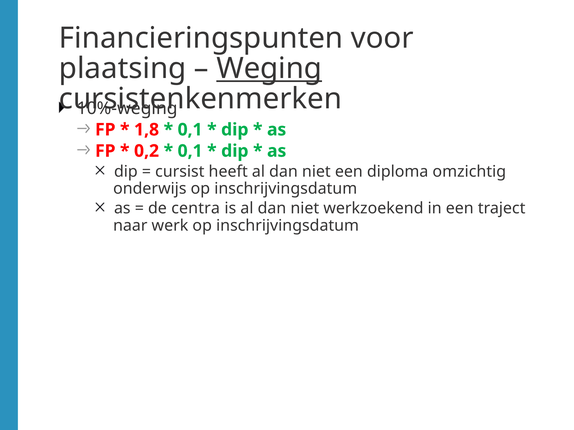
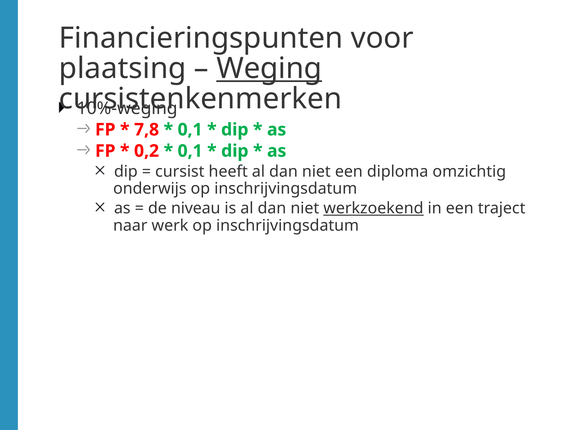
1,8: 1,8 -> 7,8 (147, 130)
centra: centra -> niveau (196, 208)
werkzoekend underline: none -> present (373, 208)
